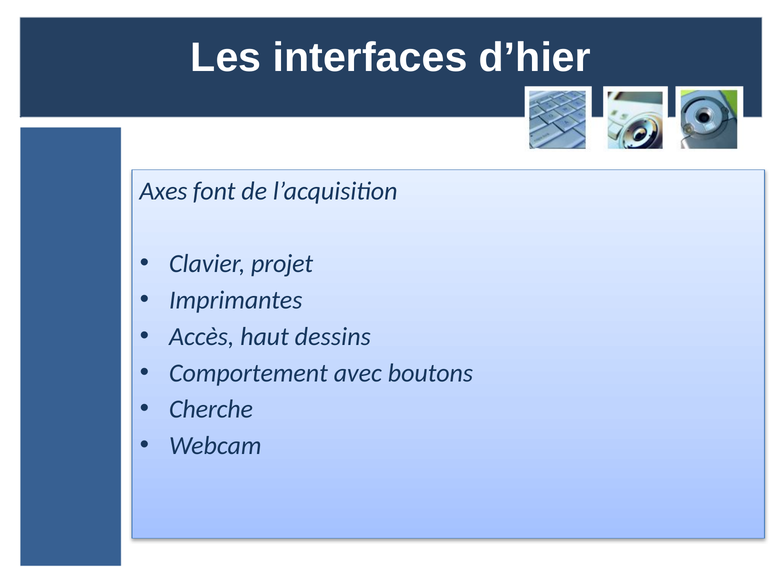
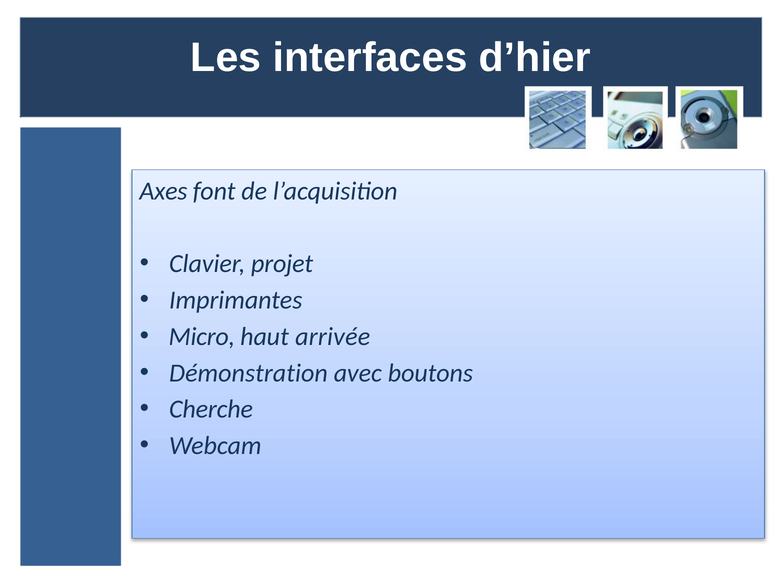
Accès: Accès -> Micro (202, 337)
dessins: dessins -> arrivée (333, 337)
Comportement: Comportement -> Démonstration (248, 373)
